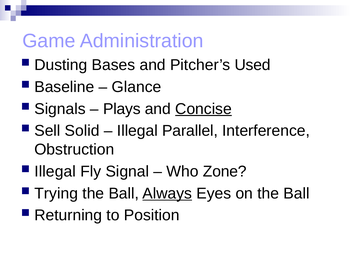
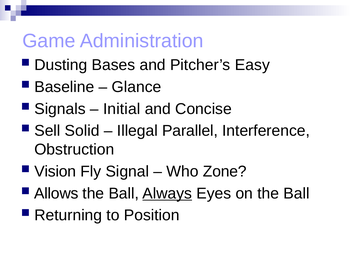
Used: Used -> Easy (252, 65)
Plays: Plays -> Initial (122, 109)
Concise underline: present -> none (203, 109)
Illegal: Illegal -> Vision (55, 171)
Trying: Trying -> Allows (56, 193)
